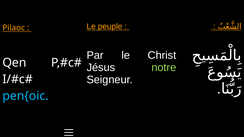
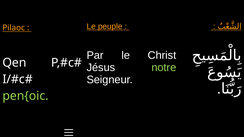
pen{oic colour: light blue -> light green (26, 96)
